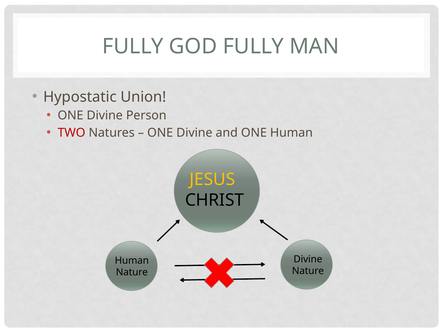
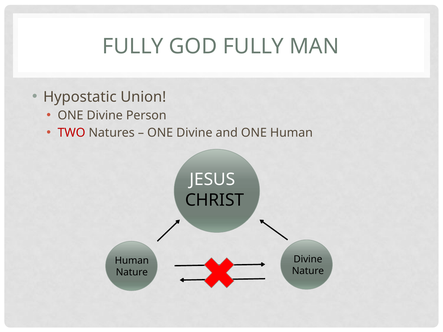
JESUS colour: yellow -> white (212, 180)
